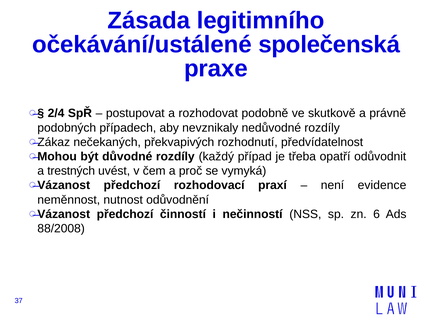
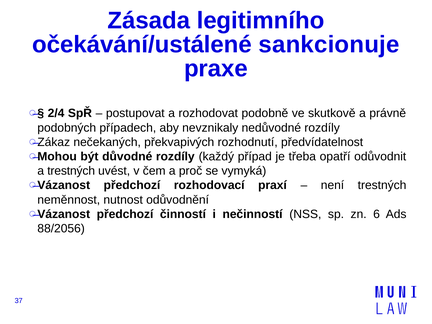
společenská: společenská -> sankcionuje (329, 45)
není evidence: evidence -> trestných (382, 185)
88/2008: 88/2008 -> 88/2056 (61, 229)
